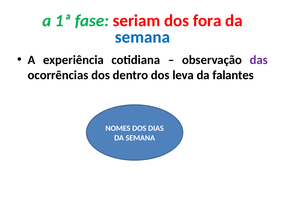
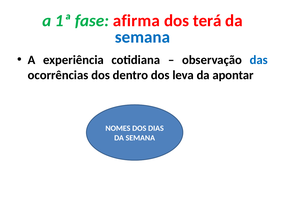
seriam: seriam -> afirma (136, 21)
fora: fora -> terá (207, 21)
das colour: purple -> blue (259, 60)
falantes: falantes -> apontar (233, 75)
